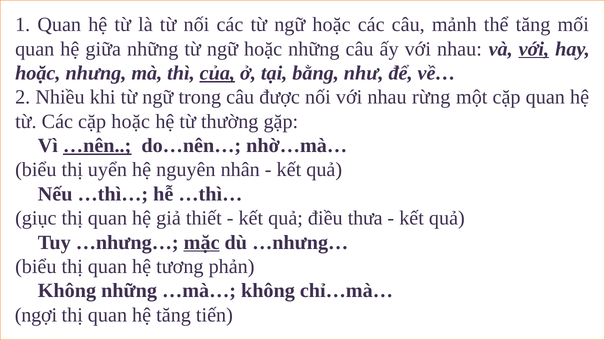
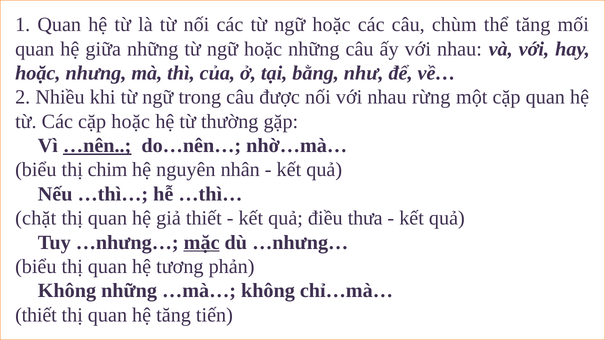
mảnh: mảnh -> chùm (454, 25)
với underline: present -> none (534, 49)
của underline: present -> none (217, 73)
uyển: uyển -> chim (108, 170)
giục: giục -> chặt (36, 218)
ngợi: ngợi -> thiết (36, 315)
